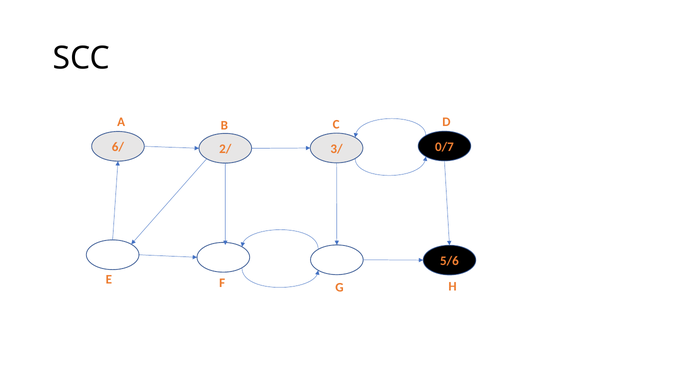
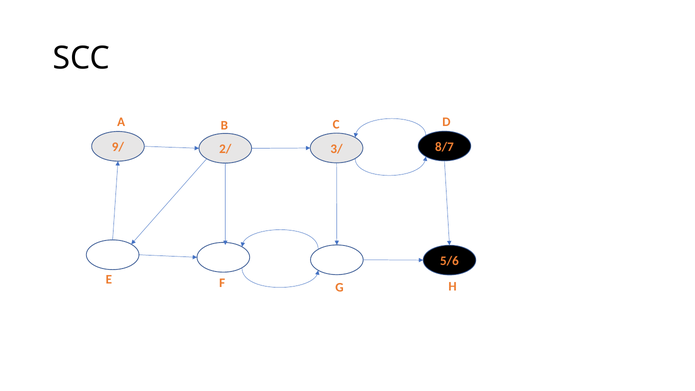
6/: 6/ -> 9/ (118, 147)
0/7: 0/7 -> 8/7 (444, 147)
